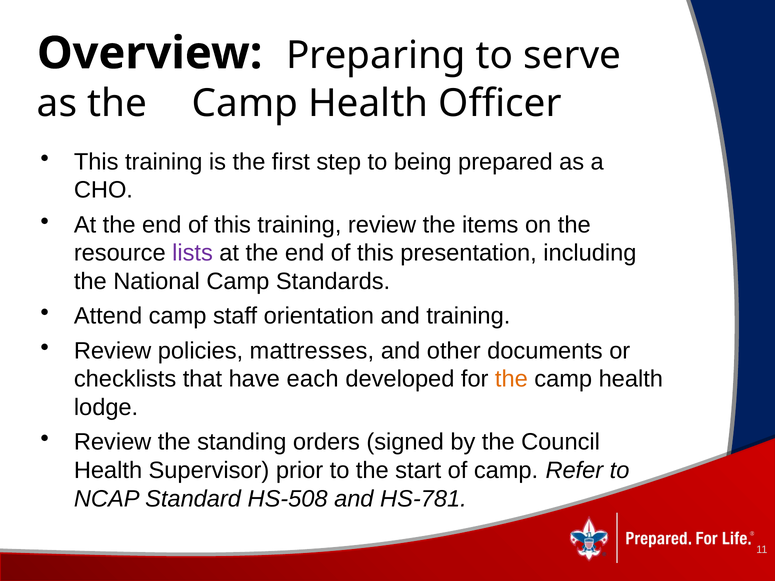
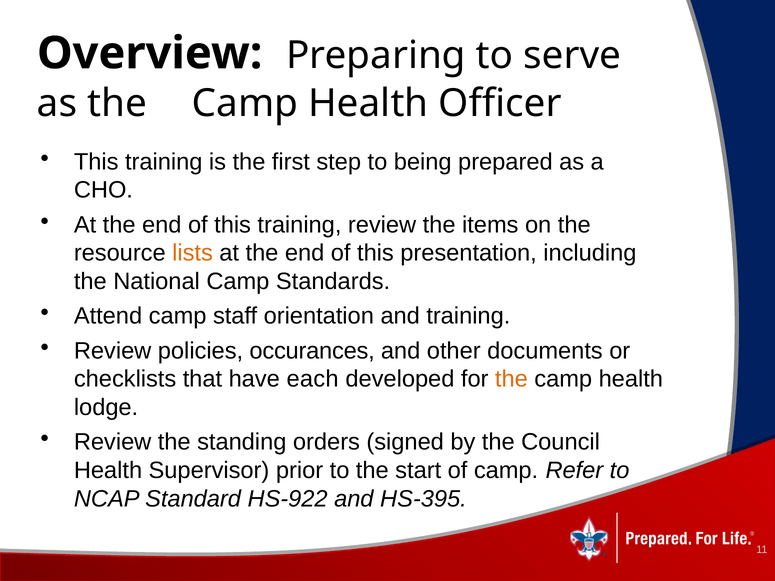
lists colour: purple -> orange (193, 253)
mattresses: mattresses -> occurances (312, 351)
HS-508: HS-508 -> HS-922 (288, 499)
HS-781: HS-781 -> HS-395 (423, 499)
